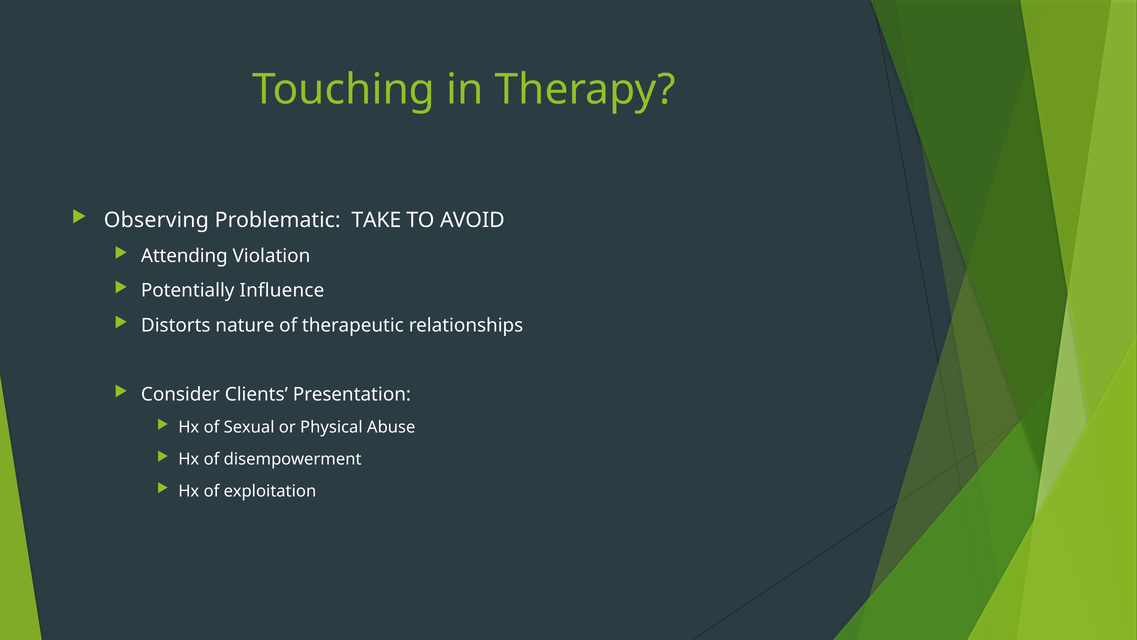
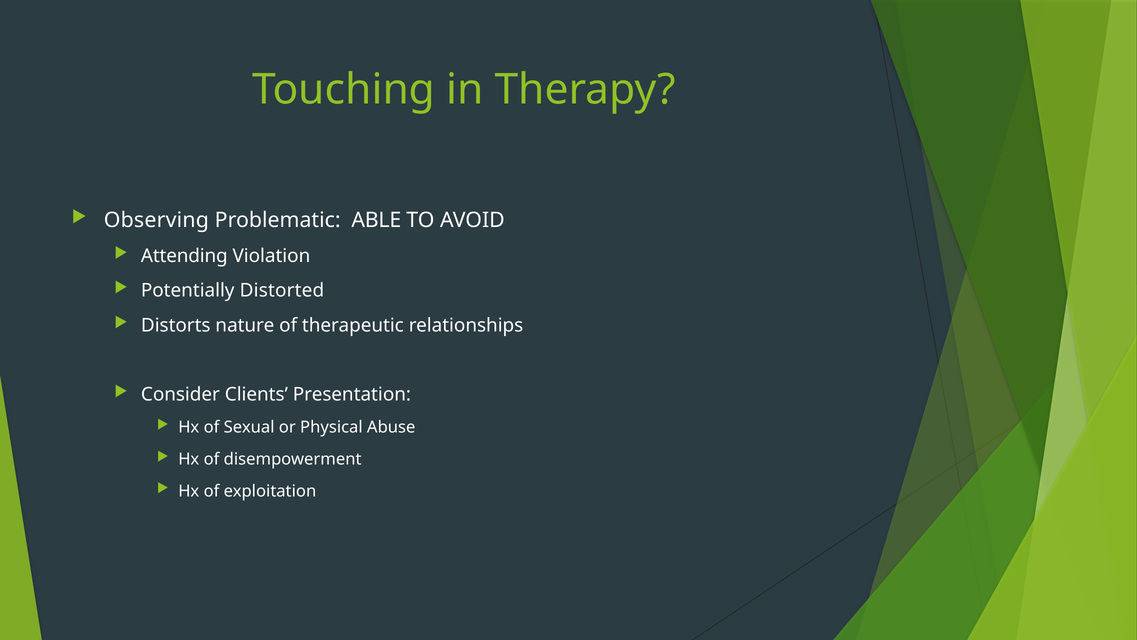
TAKE: TAKE -> ABLE (376, 220)
Influence: Influence -> Distorted (282, 290)
